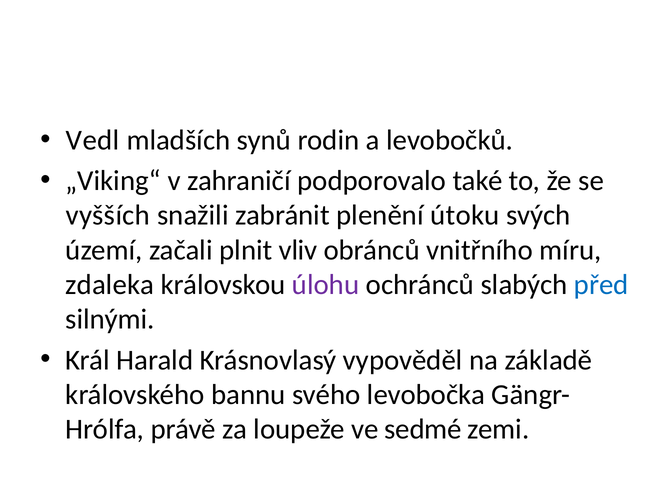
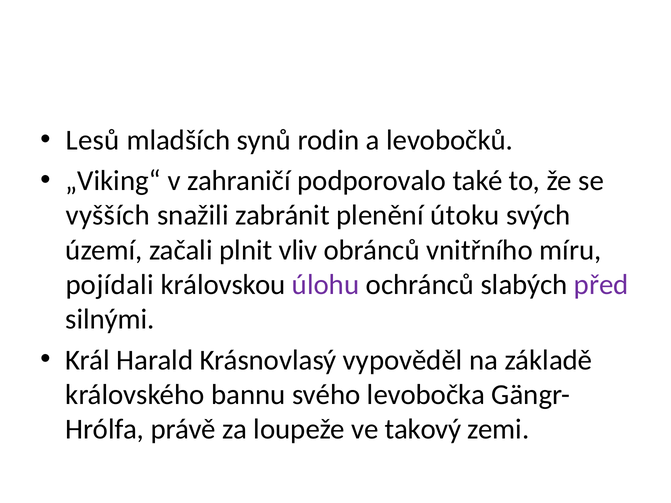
Vedl: Vedl -> Lesů (93, 140)
zdaleka: zdaleka -> pojídali (110, 285)
před colour: blue -> purple (601, 285)
sedmé: sedmé -> takový (423, 430)
